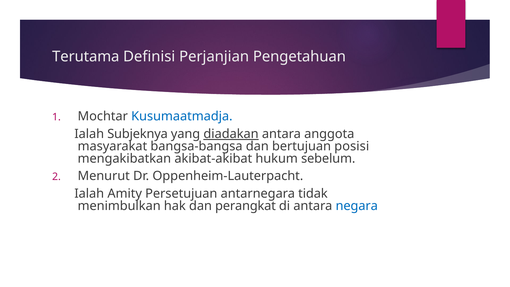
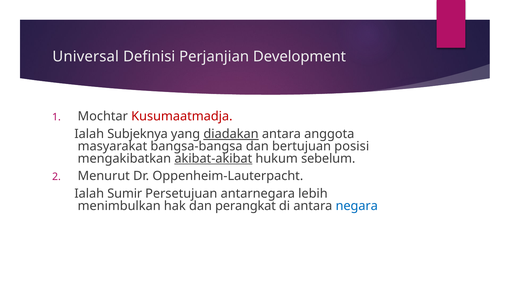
Terutama: Terutama -> Universal (86, 57)
Pengetahuan: Pengetahuan -> Development (299, 57)
Kusumaatmadja colour: blue -> red (182, 116)
akibat-akibat underline: none -> present (213, 158)
Amity: Amity -> Sumir (125, 194)
tidak: tidak -> lebih (313, 194)
